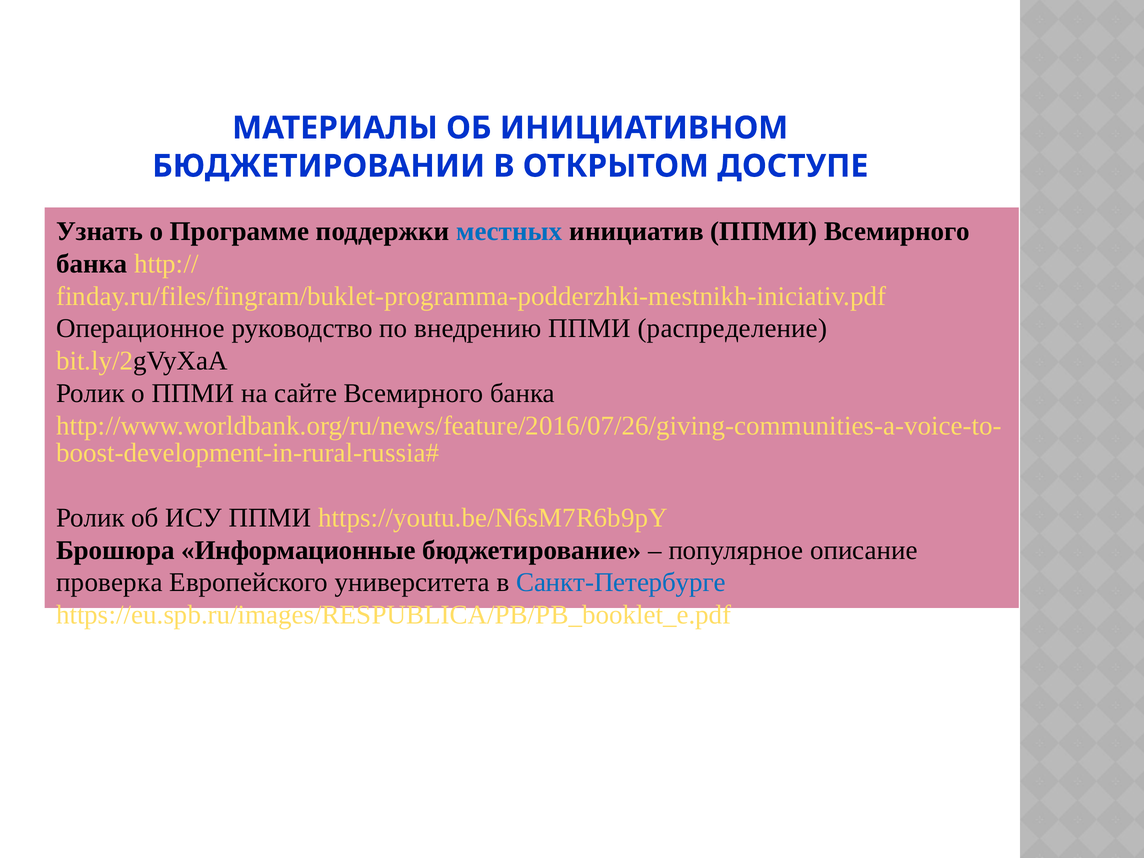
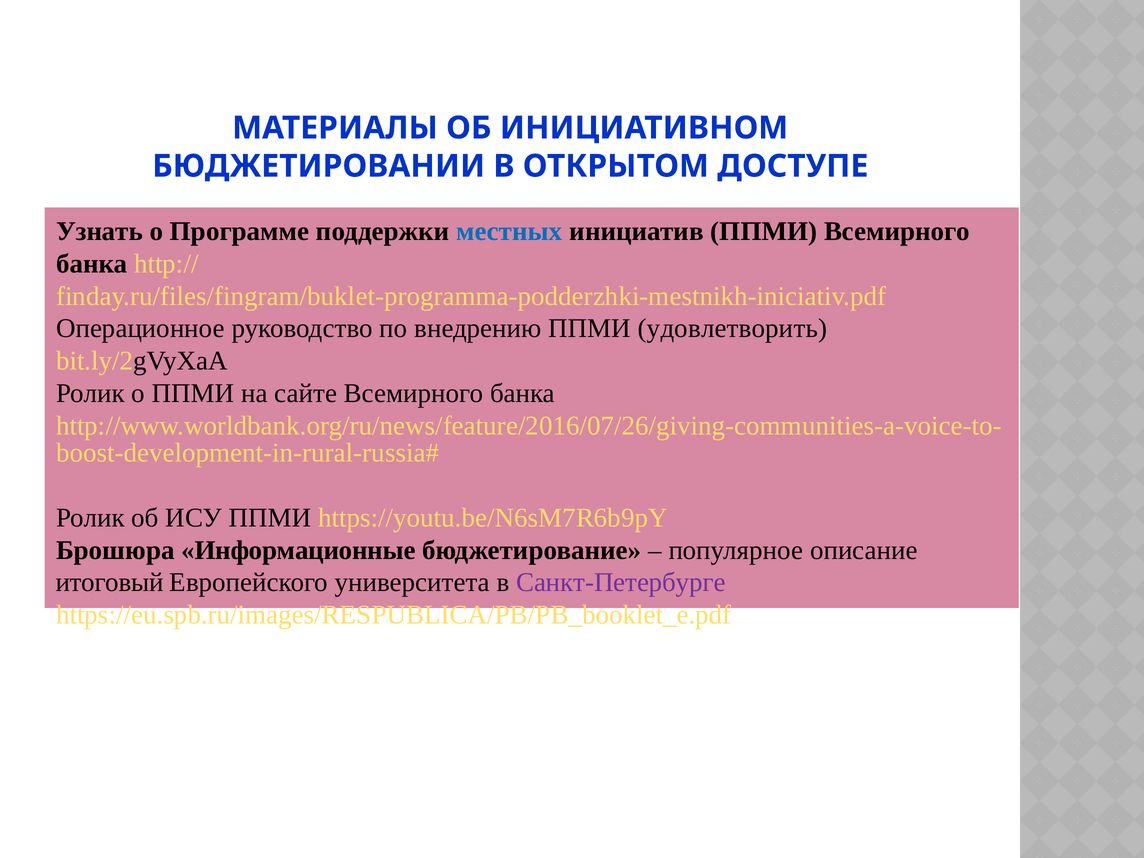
распределение: распределение -> удовлетворить (732, 329)
проверка: проверка -> итоговый (110, 583)
Санкт-Петербурге colour: blue -> purple (621, 583)
